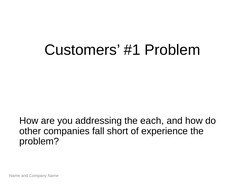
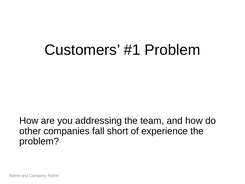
each: each -> team (152, 121)
